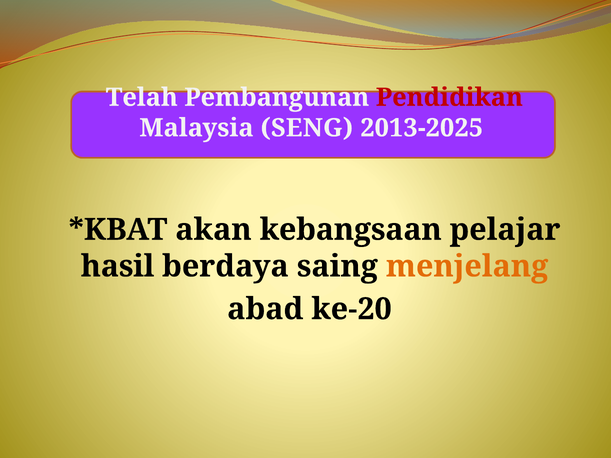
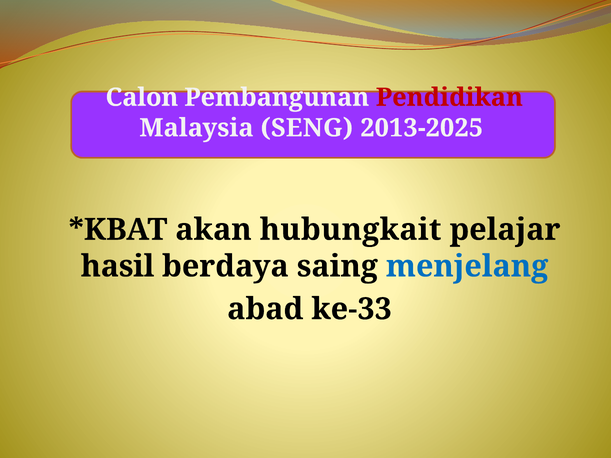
Telah: Telah -> Calon (142, 97)
kebangsaan: kebangsaan -> hubungkait (351, 230)
menjelang colour: orange -> blue (467, 267)
ke-20: ke-20 -> ke-33 (352, 309)
